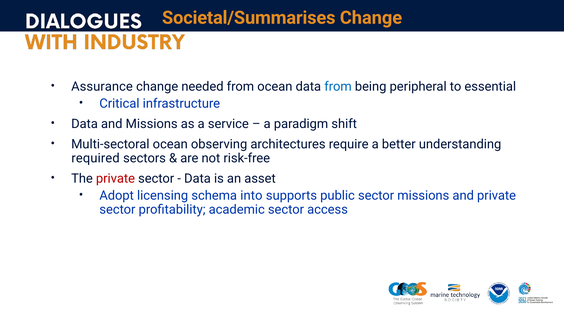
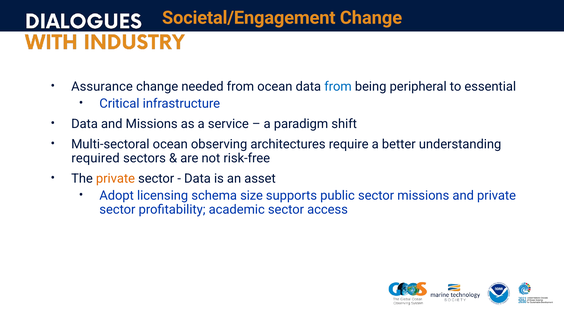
Societal/Summarises: Societal/Summarises -> Societal/Engagement (249, 18)
private colour: red -> orange (115, 179)
into: into -> size (252, 196)
